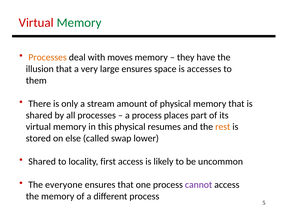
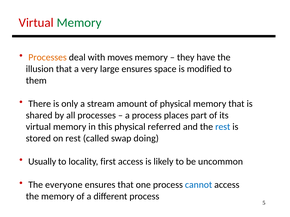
accesses: accesses -> modified (204, 69)
resumes: resumes -> referred (164, 127)
rest colour: orange -> blue (223, 127)
on else: else -> rest (73, 139)
lower: lower -> doing (146, 139)
Shared: Shared -> Usually (42, 162)
cannot colour: purple -> blue (199, 185)
